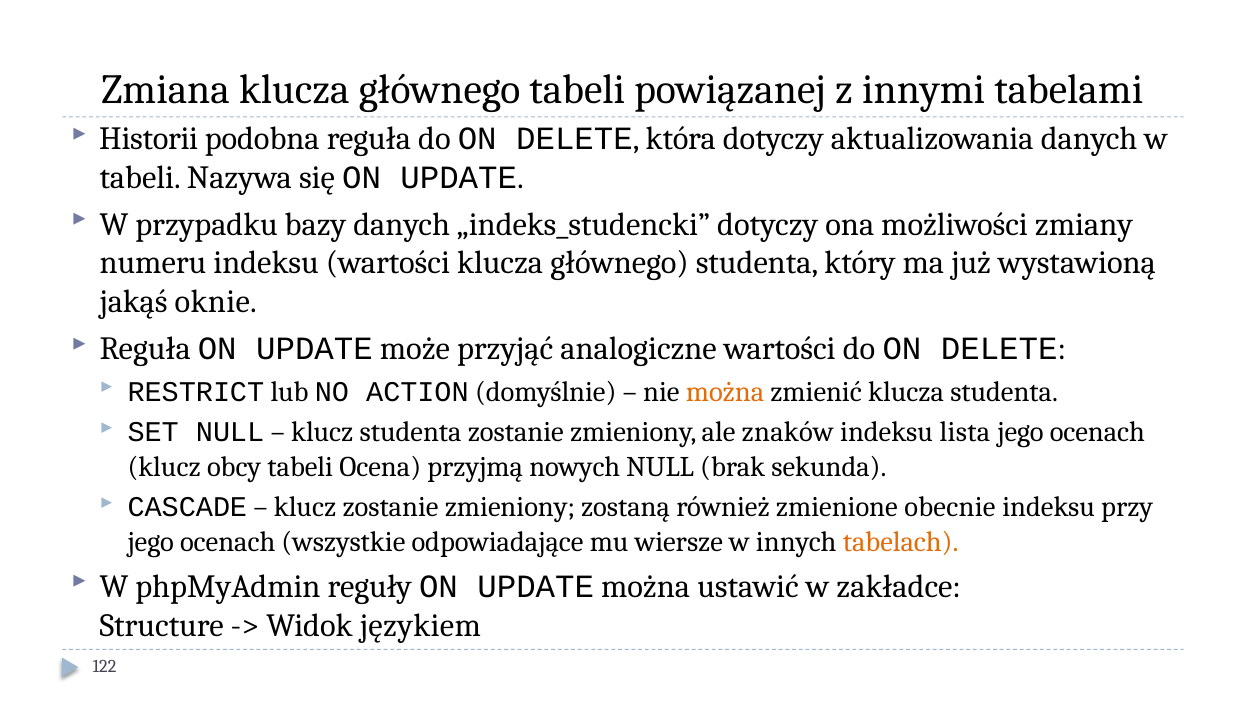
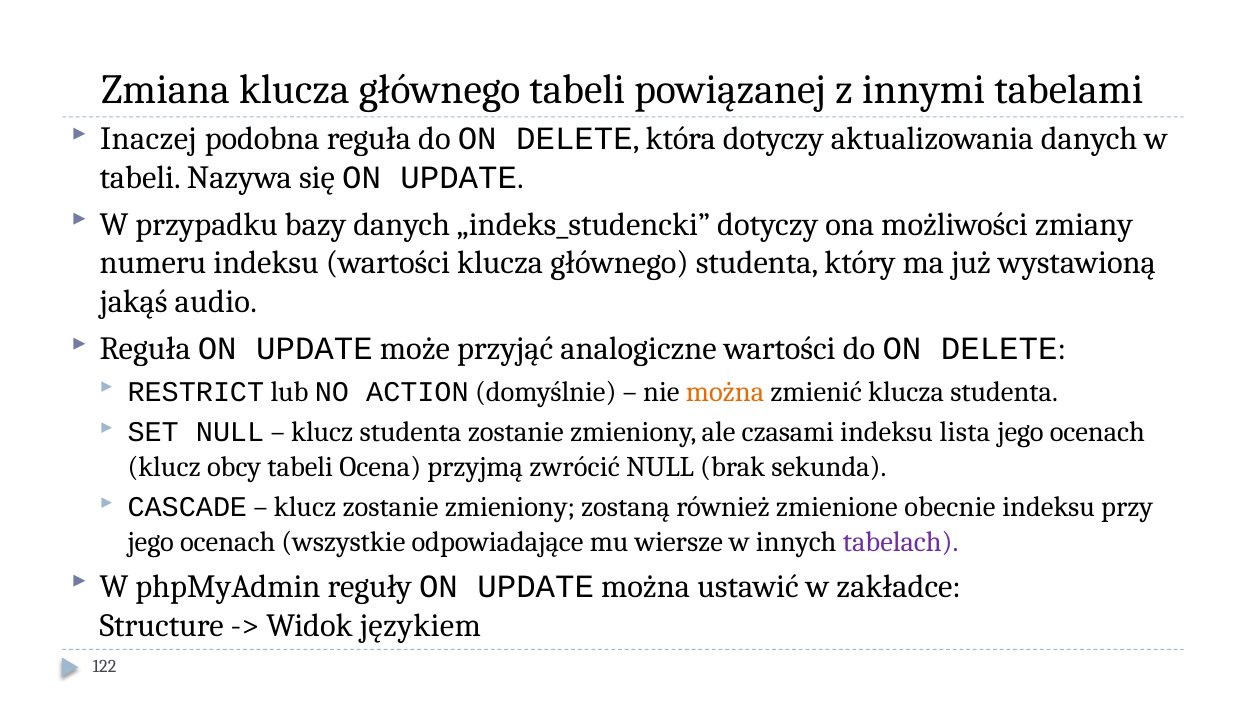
Historii: Historii -> Inaczej (148, 139)
oknie: oknie -> audio (216, 302)
znaków: znaków -> czasami (788, 432)
nowych: nowych -> zwrócić (575, 467)
tabelach colour: orange -> purple (901, 542)
